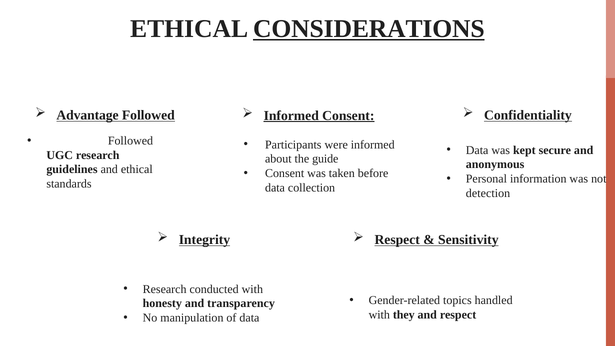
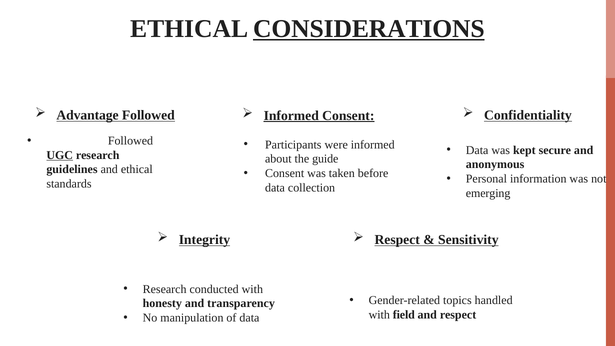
UGC underline: none -> present (60, 155)
detection: detection -> emerging (488, 193)
they: they -> field (404, 315)
